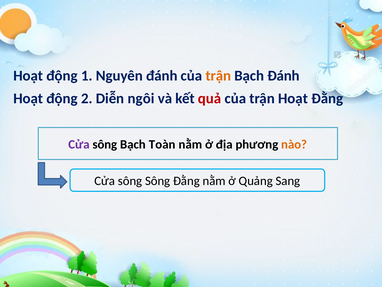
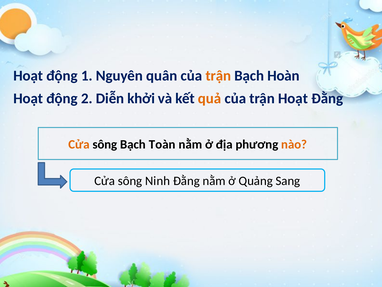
Nguyên đánh: đánh -> quân (162, 75)
Bạch Đánh: Đánh -> Hoàn (283, 75)
ngôi: ngôi -> khởi (141, 98)
quả colour: red -> orange (210, 98)
Cửa colour: purple -> orange (79, 144)
sông Sông: Sông -> Ninh (158, 181)
